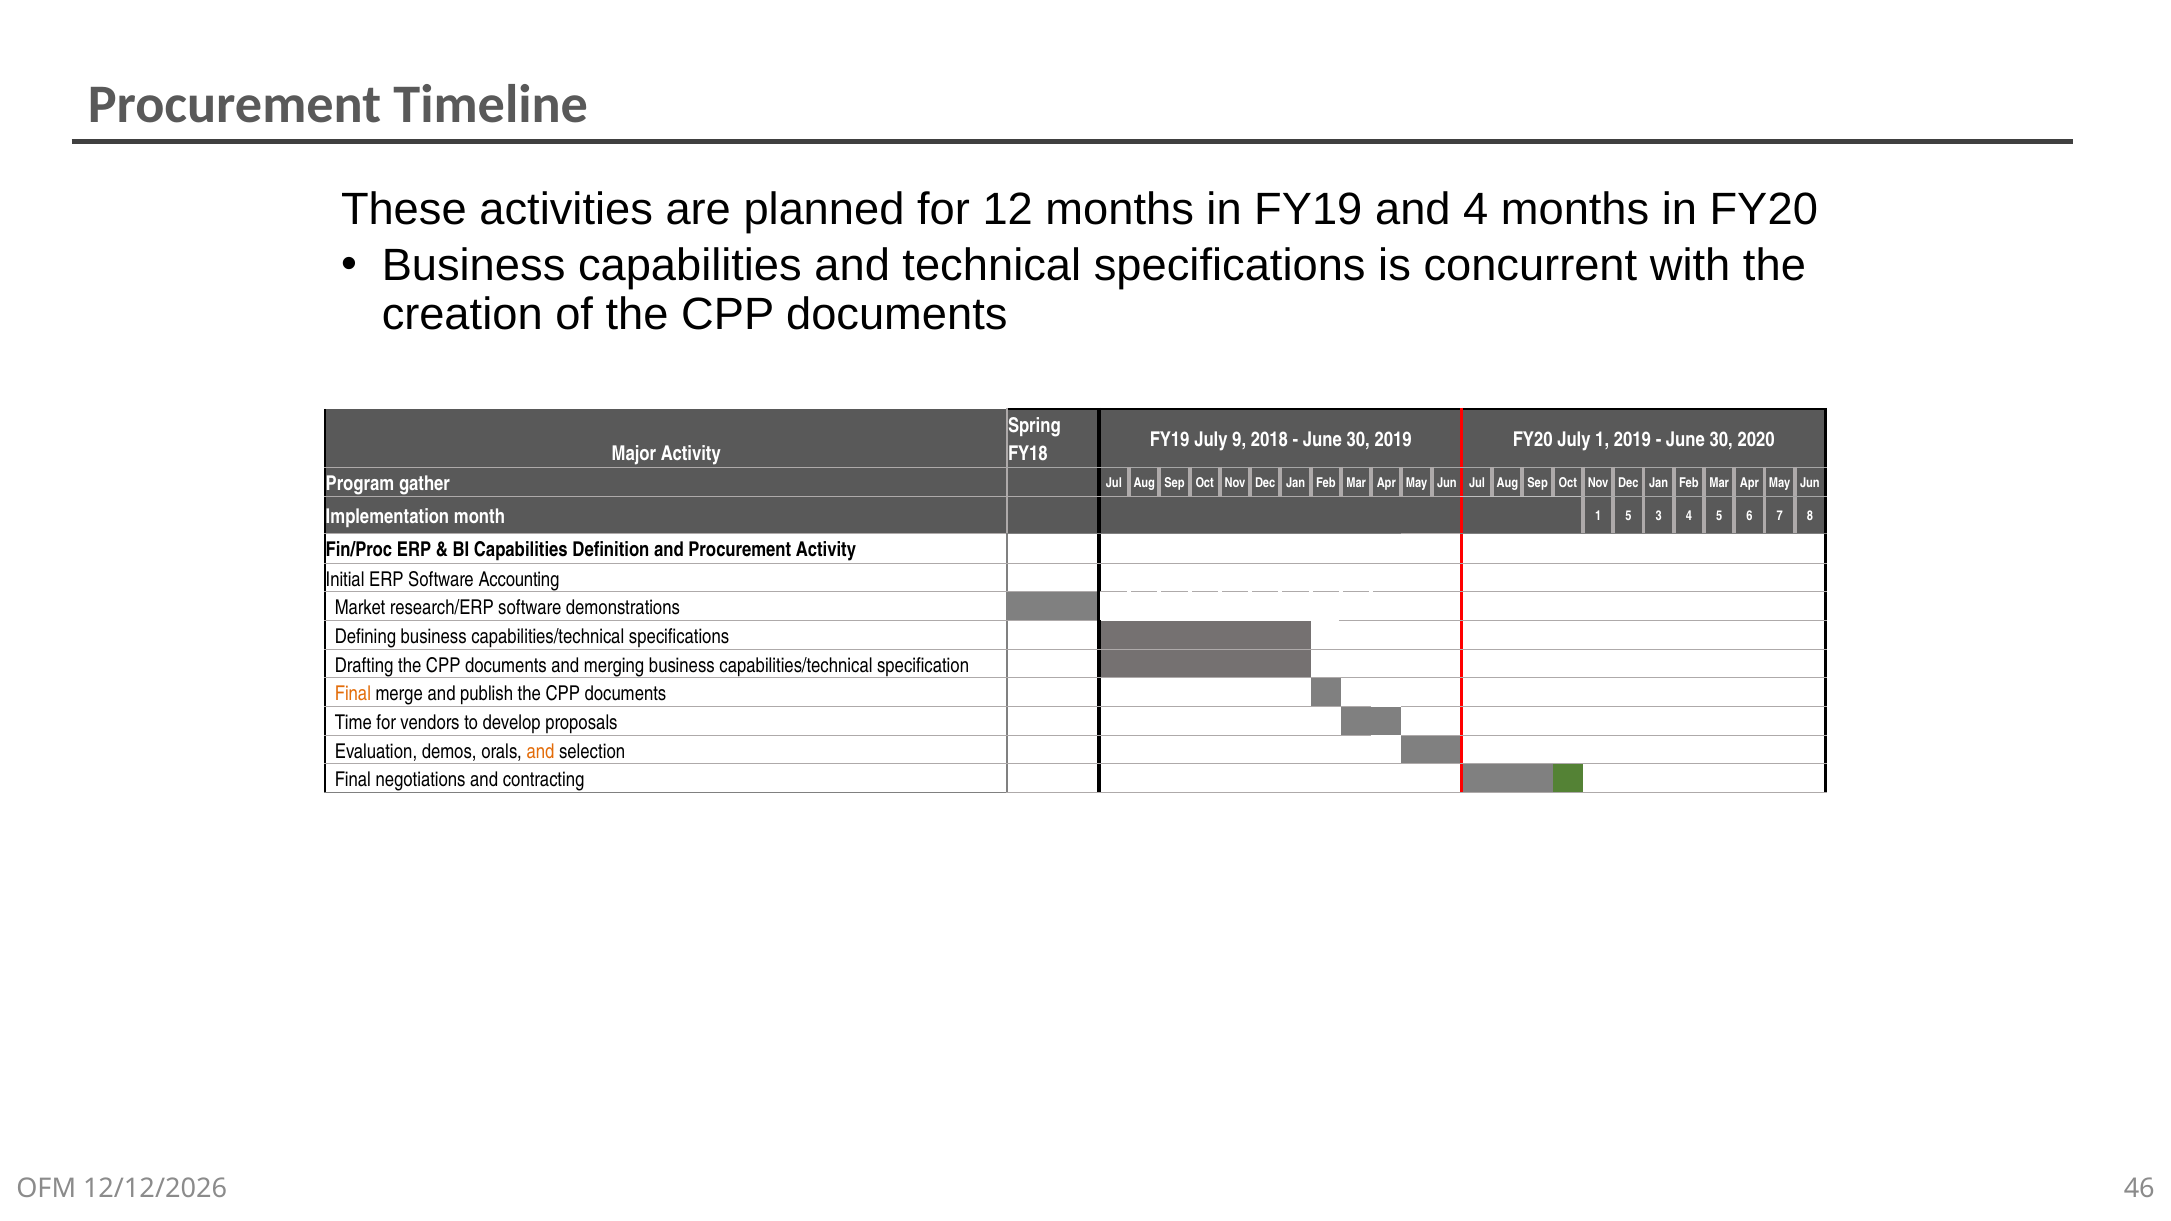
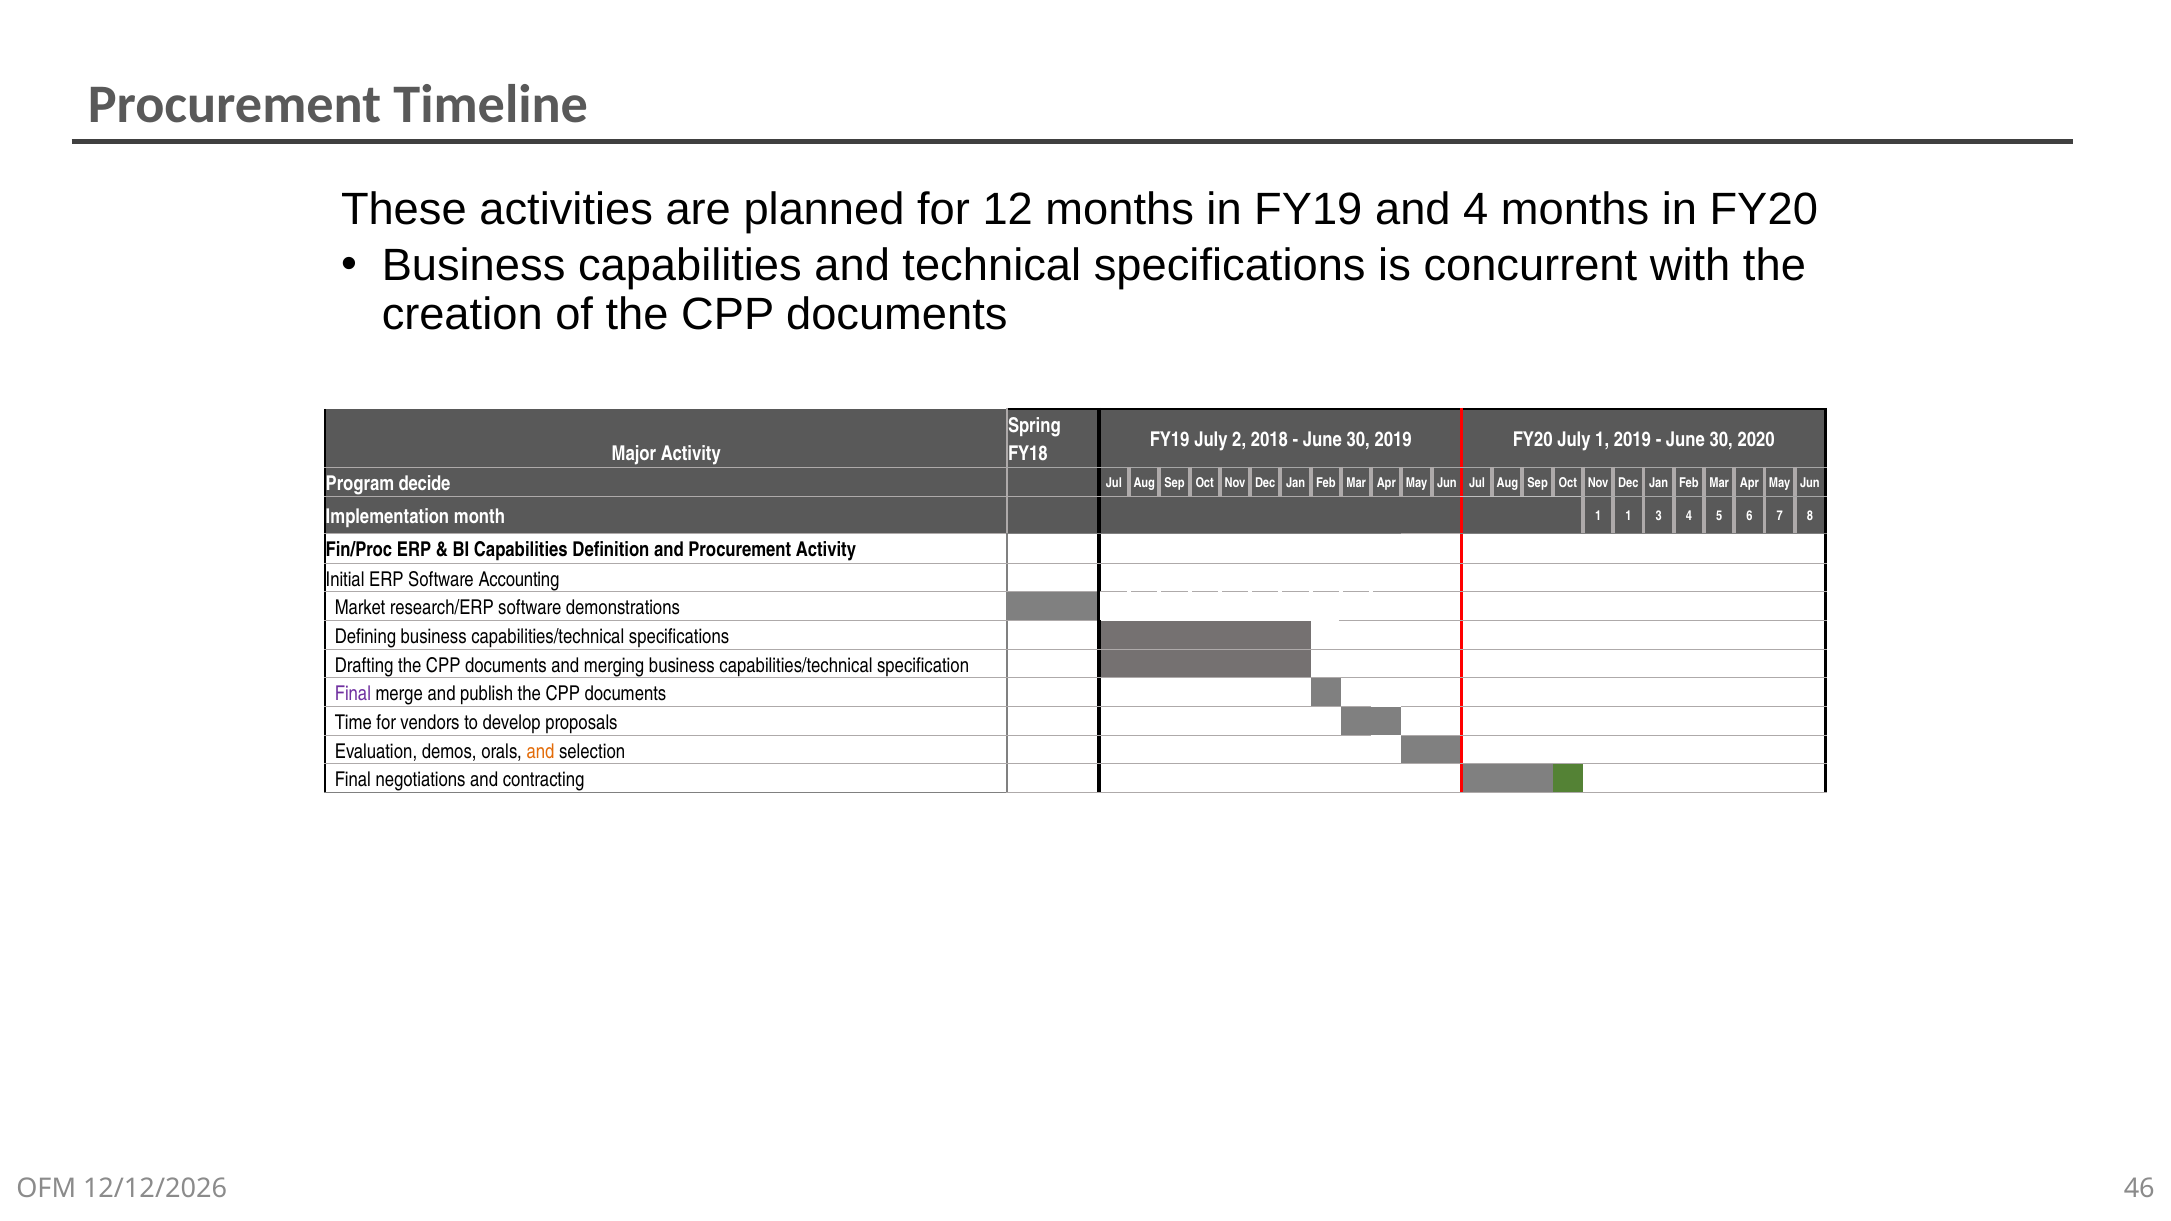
9: 9 -> 2 (1239, 440)
gather: gather -> decide (425, 484)
1 5: 5 -> 1 (1629, 517)
Final colour: orange -> purple (353, 694)
